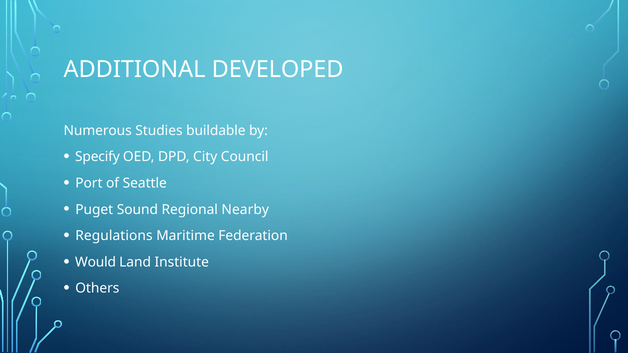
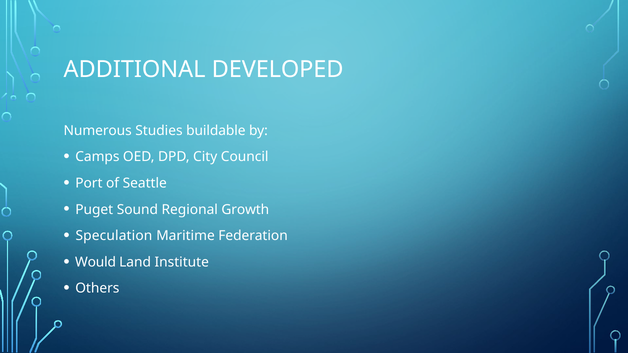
Specify: Specify -> Camps (97, 157)
Nearby: Nearby -> Growth (245, 210)
Regulations: Regulations -> Speculation (114, 236)
